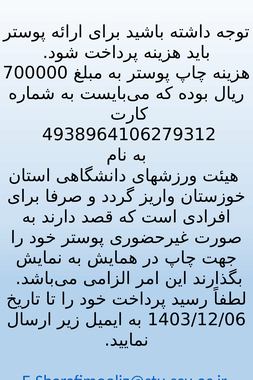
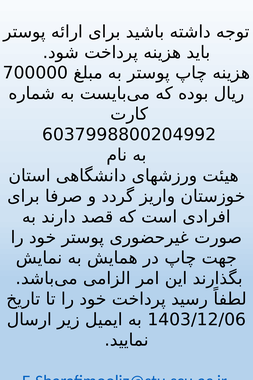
4938964106279312: 4938964106279312 -> 6037998800204992 (129, 134)
